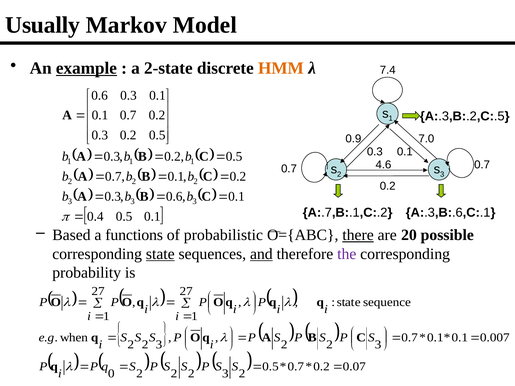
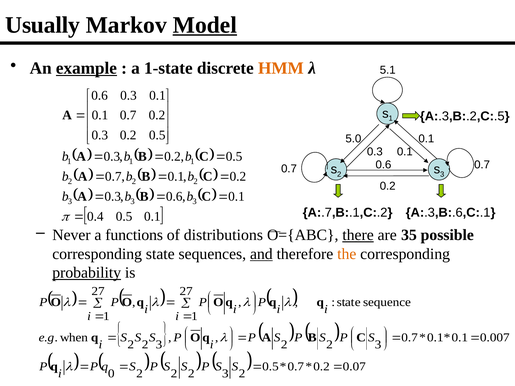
Model underline: none -> present (205, 25)
2-state: 2-state -> 1-state (168, 68)
7.4: 7.4 -> 5.1 (388, 70)
0.9: 0.9 -> 5.0 (353, 139)
7.0: 7.0 -> 0.1 (426, 139)
4.6: 4.6 -> 0.6 (383, 165)
Based: Based -> Never (71, 235)
probabilistic: probabilistic -> distributions (223, 235)
20: 20 -> 35 (409, 235)
state underline: present -> none (160, 254)
the colour: purple -> orange (347, 254)
probability underline: none -> present (87, 273)
